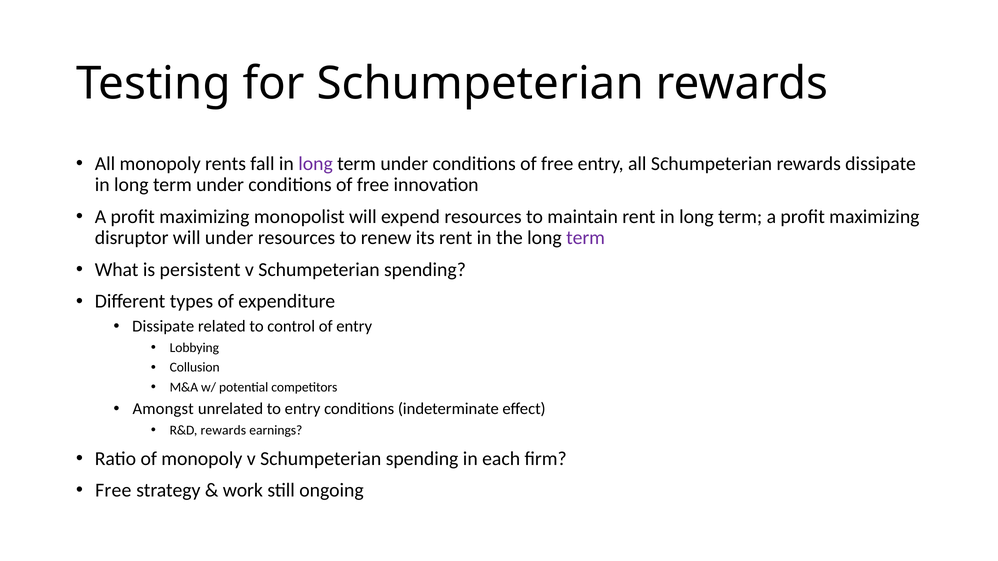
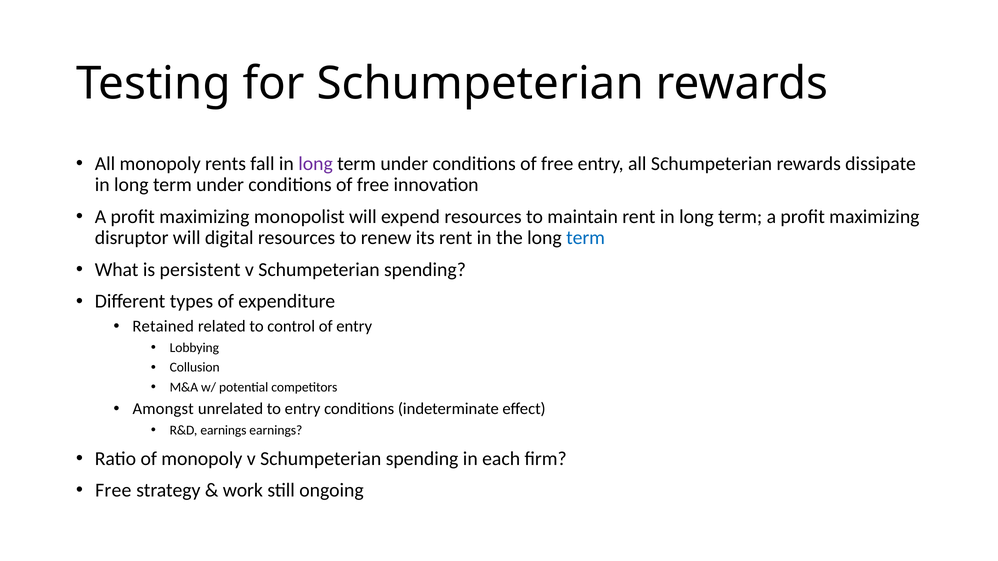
will under: under -> digital (229, 238)
term colour: purple -> blue (586, 238)
Dissipate: Dissipate -> Retained (163, 326)
R&D rewards: rewards -> earnings (223, 430)
